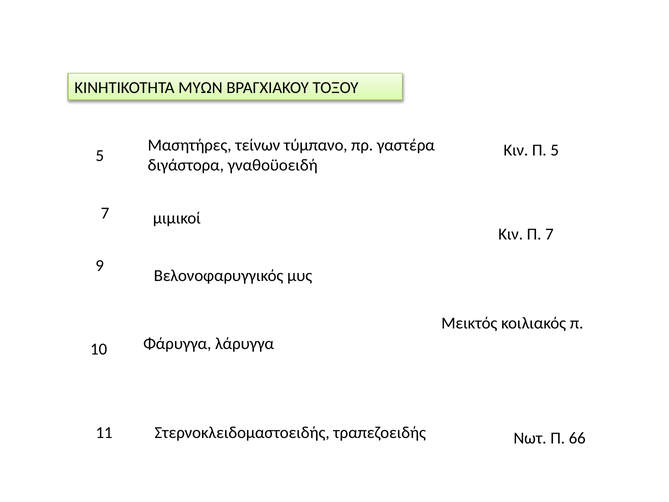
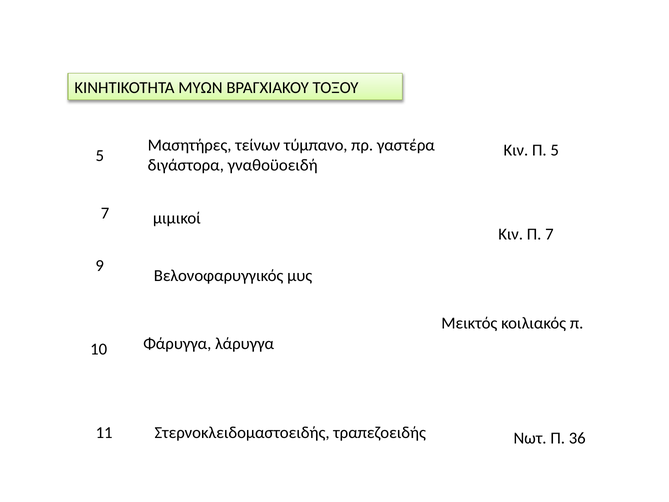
66: 66 -> 36 (577, 438)
